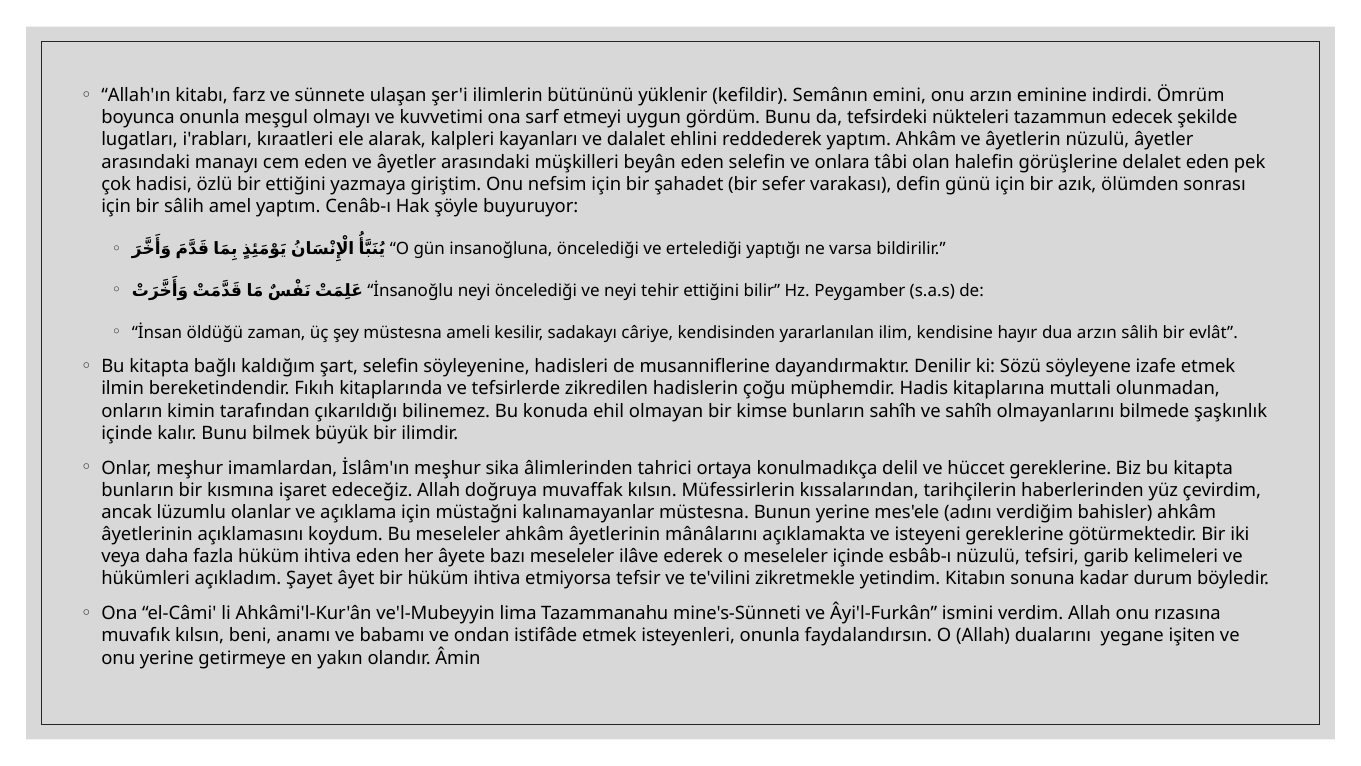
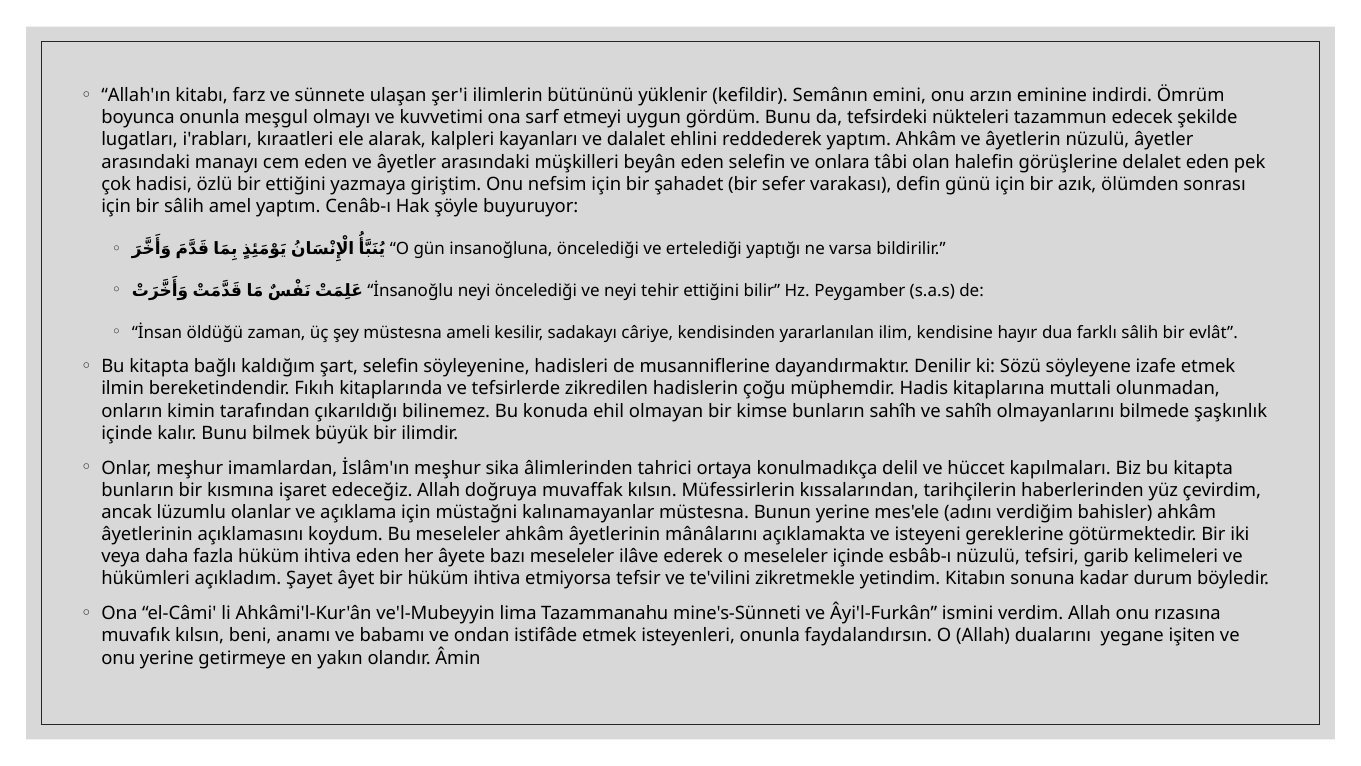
dua arzın: arzın -> farklı (1097, 332)
hüccet gereklerine: gereklerine -> kapılmaları (1060, 468)
